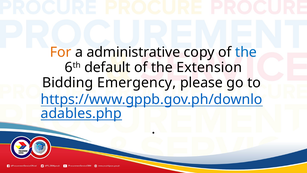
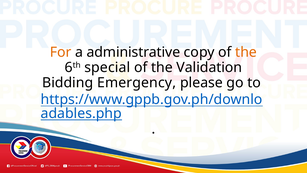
the colour: blue -> orange (246, 52)
default: default -> special (107, 67)
Extension: Extension -> Validation (209, 67)
